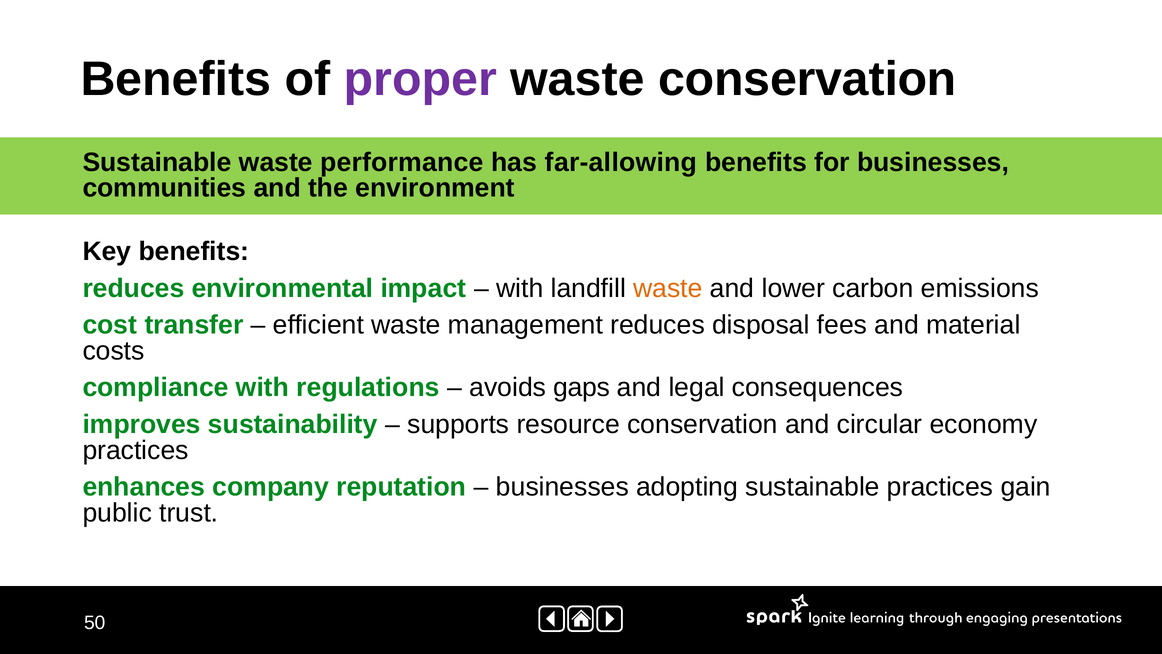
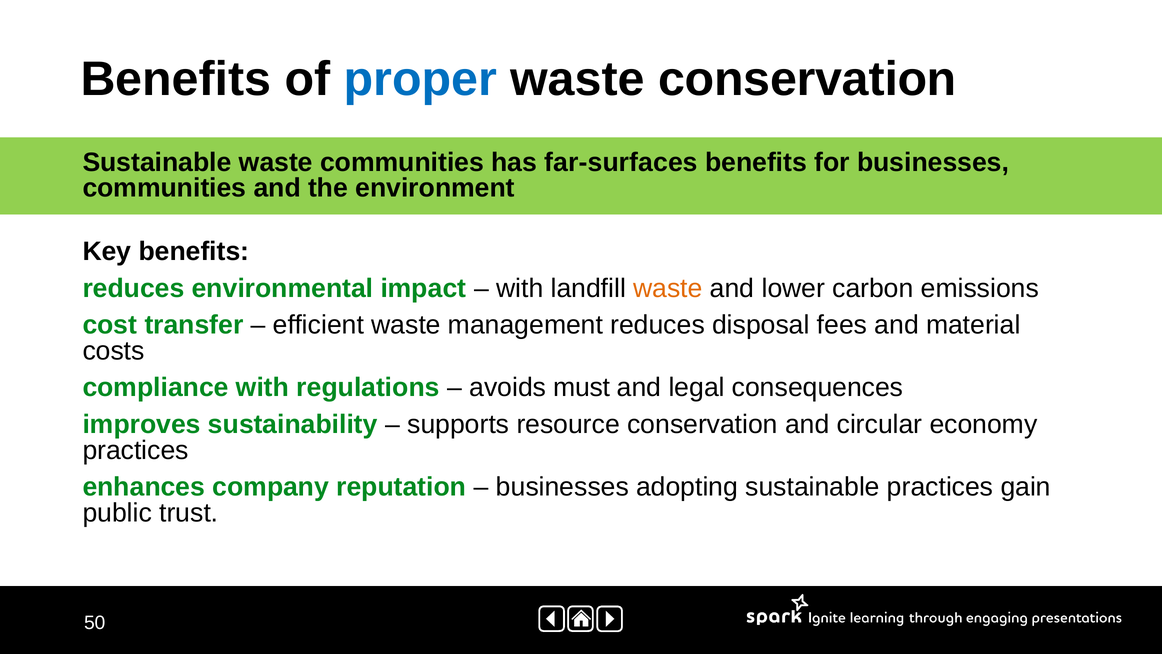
proper colour: purple -> blue (420, 79)
waste performance: performance -> communities (402, 162)
far-allowing: far-allowing -> far-surfaces (621, 162)
gaps: gaps -> must (582, 387)
